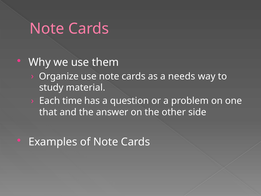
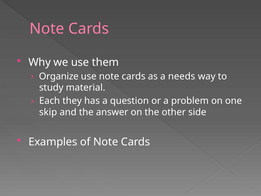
time: time -> they (72, 101)
that: that -> skip (48, 112)
